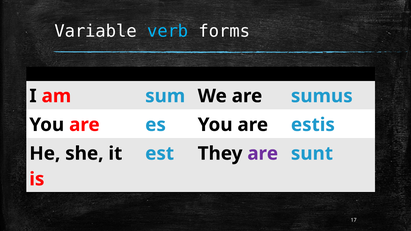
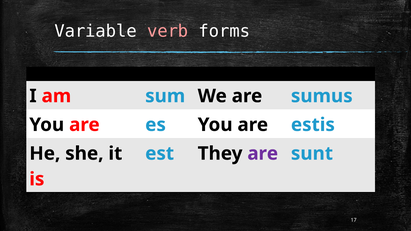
verb colour: light blue -> pink (168, 31)
